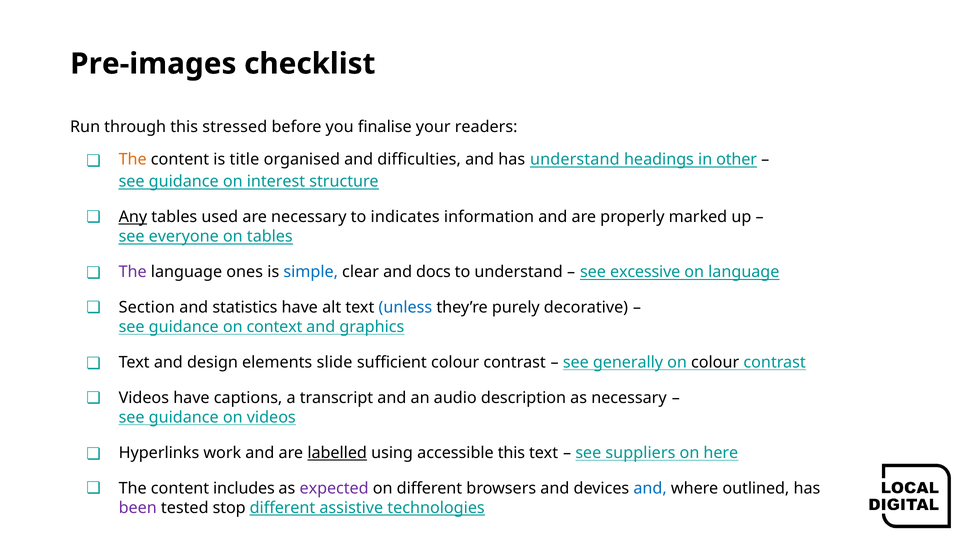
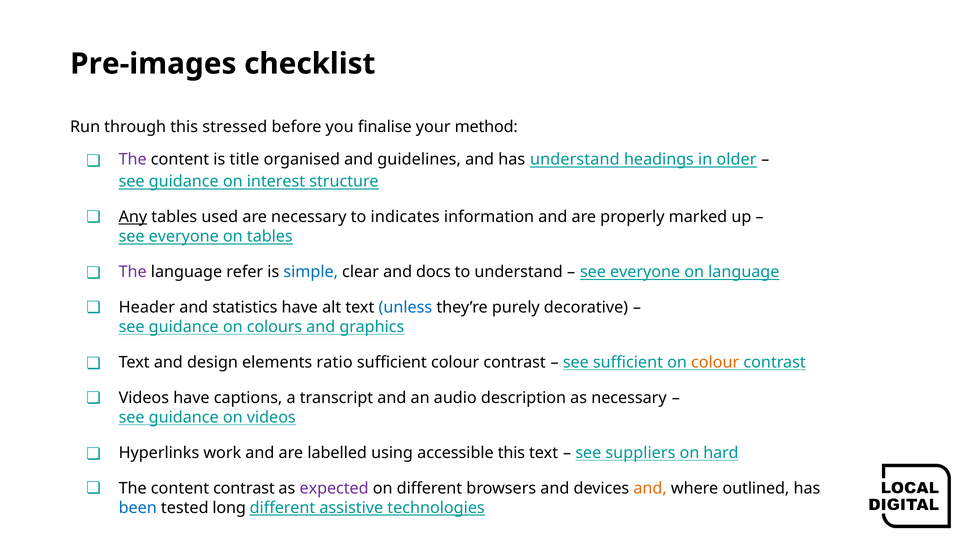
readers: readers -> method (486, 127)
The colour: orange -> purple (133, 160)
difficulties: difficulties -> guidelines (419, 160)
other: other -> older (736, 160)
ones: ones -> refer (245, 272)
excessive: excessive -> everyone (645, 272)
Section: Section -> Header (147, 308)
context: context -> colours (274, 327)
slide: slide -> ratio (335, 363)
see generally: generally -> sufficient (628, 363)
colour colour: black -> orange (715, 363)
labelled underline: present -> none (337, 453)
here: here -> hard (721, 453)
content includes: includes -> contrast (244, 489)
and colour: blue -> orange (650, 489)
been colour: purple -> blue (138, 508)
stop: stop -> long (229, 508)
